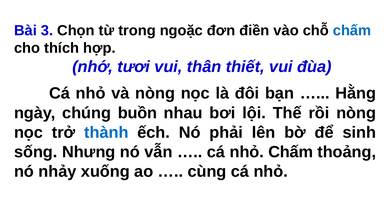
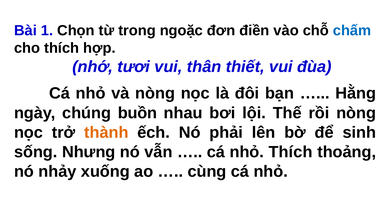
3: 3 -> 1 (47, 30)
thành colour: blue -> orange (106, 132)
nhỏ Chấm: Chấm -> Thích (291, 152)
